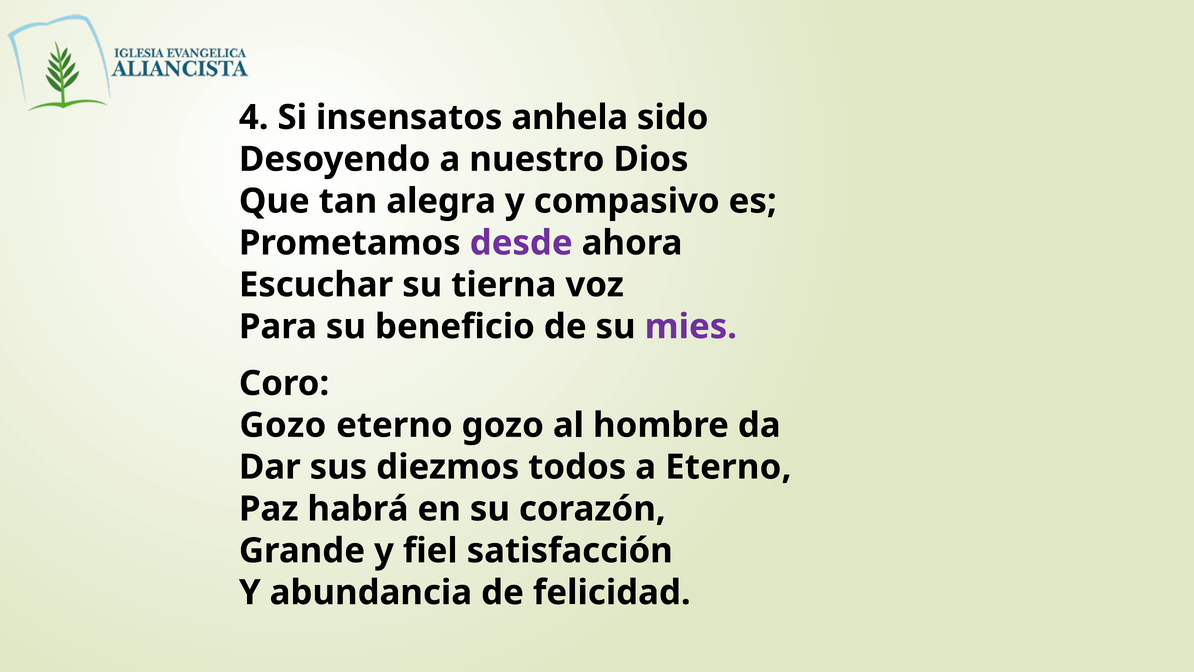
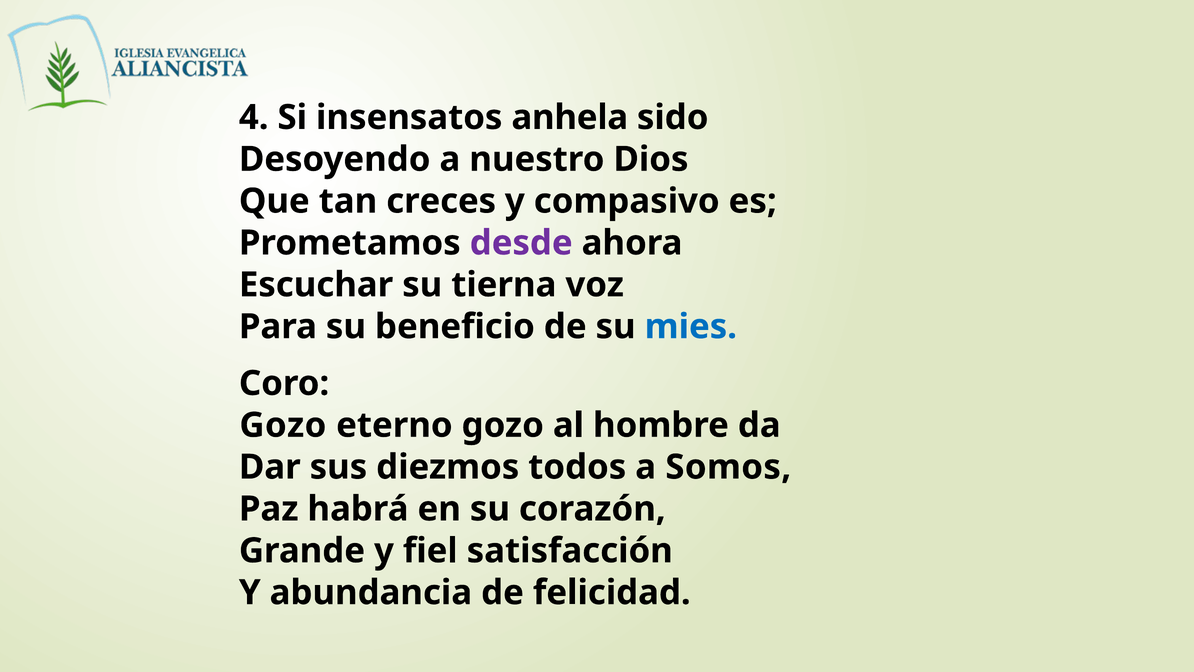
alegra: alegra -> creces (441, 201)
mies colour: purple -> blue (691, 326)
a Eterno: Eterno -> Somos (728, 467)
